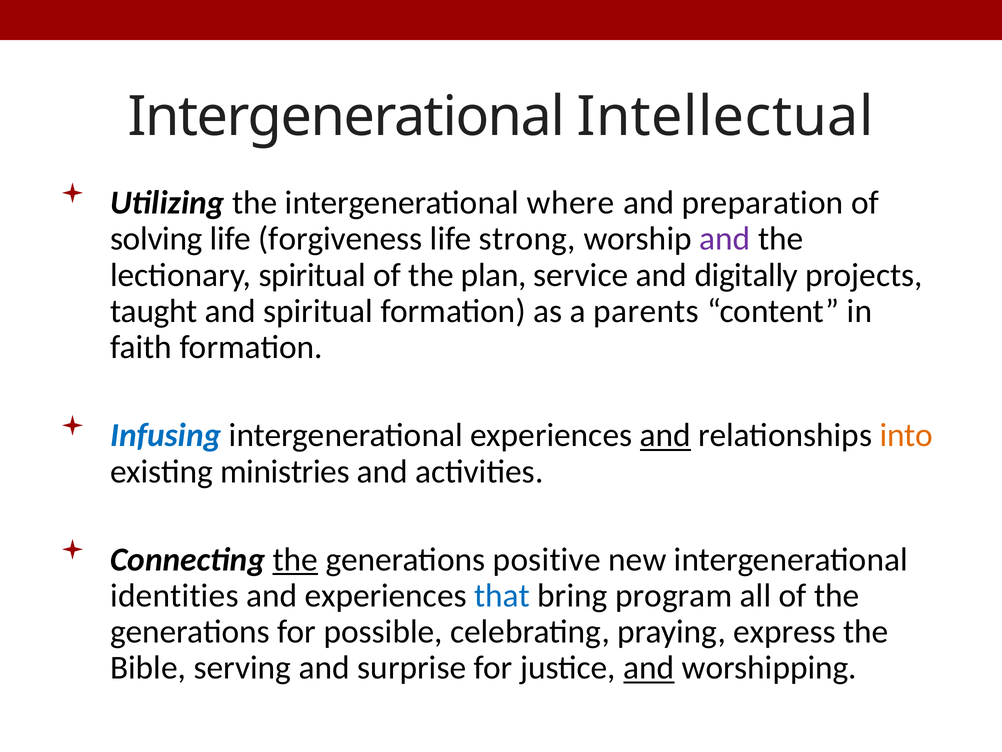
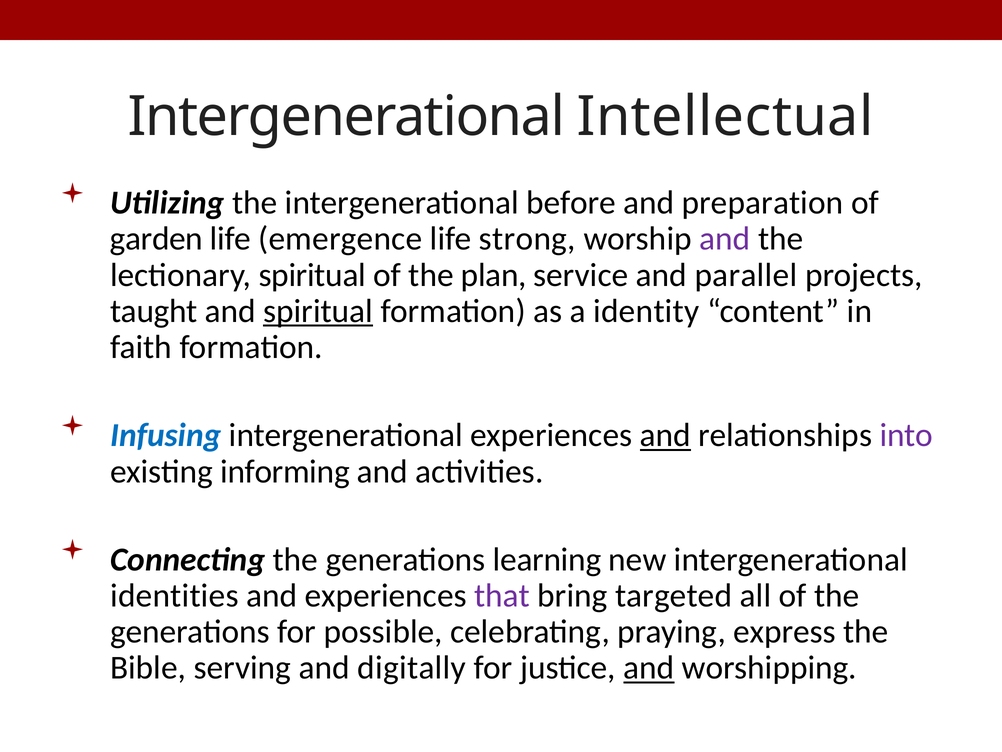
where: where -> before (571, 203)
solving: solving -> garden (156, 239)
forgiveness: forgiveness -> emergence (340, 239)
digitally: digitally -> parallel (746, 275)
spiritual underline: none -> present (318, 311)
parents: parents -> identity (646, 311)
into colour: orange -> purple (906, 435)
ministries: ministries -> informing (285, 471)
the underline: present -> none (295, 559)
positive: positive -> learning (547, 559)
that colour: blue -> purple (502, 595)
program: program -> targeted (674, 595)
surprise: surprise -> digitally (412, 667)
